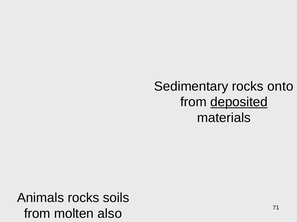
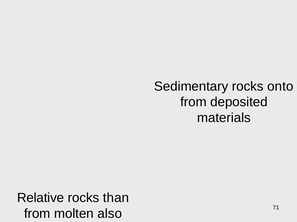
deposited underline: present -> none (239, 102)
Animals: Animals -> Relative (41, 198)
soils: soils -> than (116, 198)
